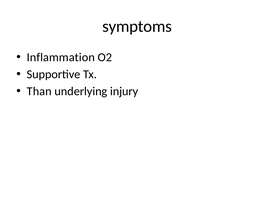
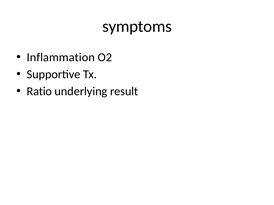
Than: Than -> Ratio (39, 92)
injury: injury -> result (124, 92)
